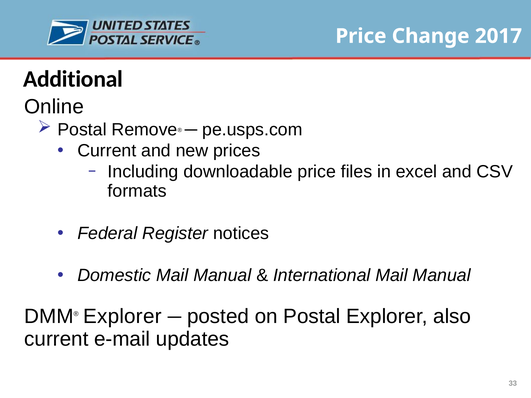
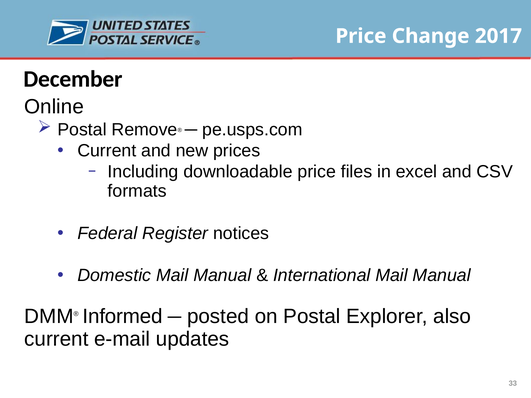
Additional: Additional -> December (73, 79)
Explorer: Explorer -> Informed (123, 317)
